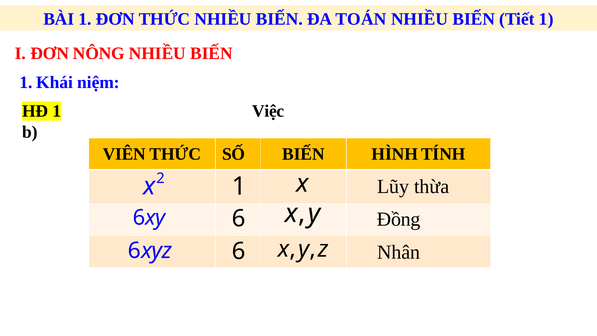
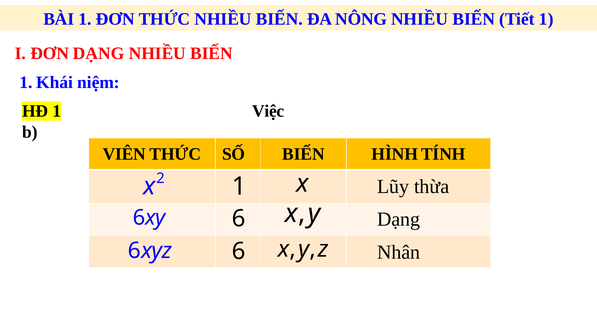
TOÁN: TOÁN -> NÔNG (361, 19)
ĐƠN NÔNG: NÔNG -> DẠNG (99, 53)
Đồng: Đồng -> Dạng (399, 219)
